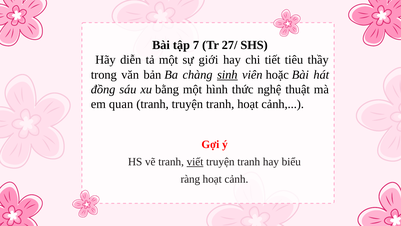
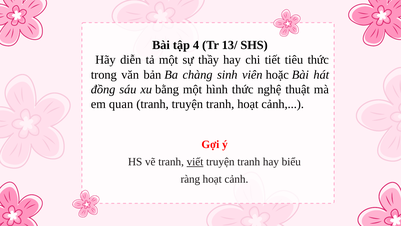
7: 7 -> 4 (196, 45)
27/: 27/ -> 13/ (230, 45)
giới: giới -> thầy (209, 60)
tiêu thầy: thầy -> thức (318, 60)
sinh underline: present -> none (227, 74)
